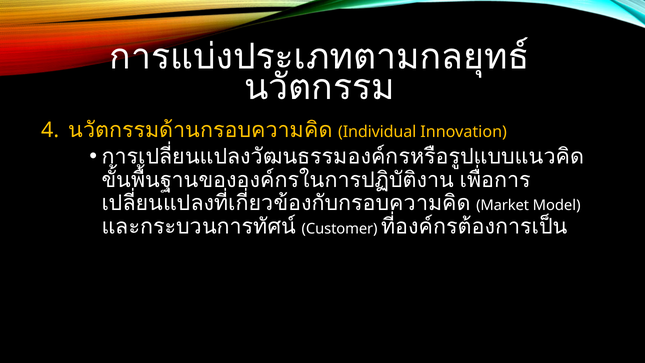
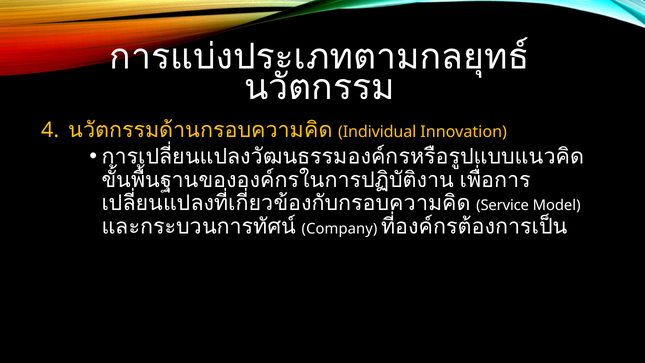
Market: Market -> Service (503, 205)
Customer: Customer -> Company (339, 229)
